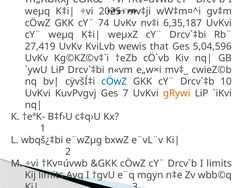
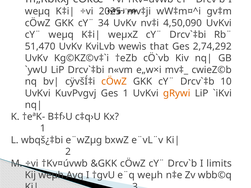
74: 74 -> 34 (104, 23)
6,35,187: 6,35,187 -> 4,50,090 (183, 23)
27,419: 27,419 -> 51,470 (40, 46)
5,04,596: 5,04,596 -> 2,74,292 (212, 46)
cÖwZ colour: blue -> orange (114, 82)
Ges 7: 7 -> 1 (126, 93)
Kij limits: limits -> weµh (51, 175)
e¨q mgyn: mgyn -> weµh (150, 175)
